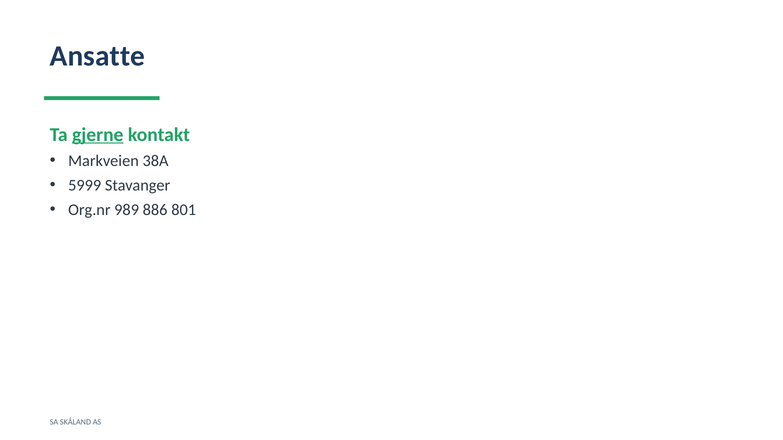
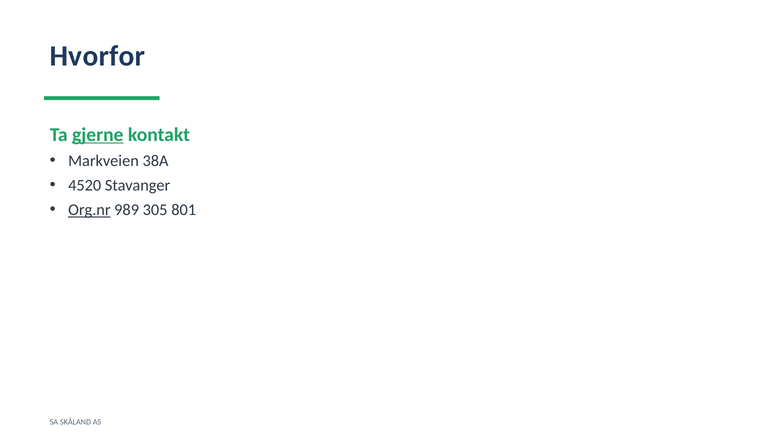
Ansatte: Ansatte -> Hvorfor (97, 56)
5999: 5999 -> 4520 (85, 185)
Org.nr underline: none -> present (89, 210)
886: 886 -> 305 (155, 210)
